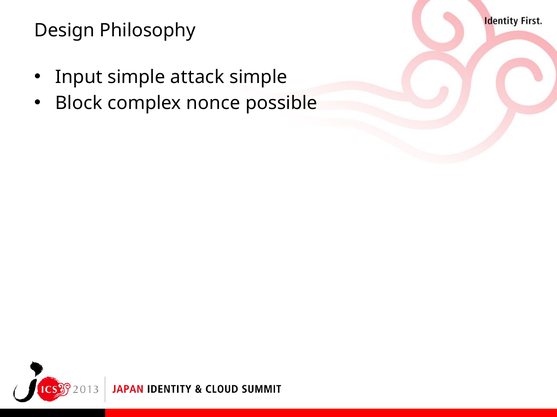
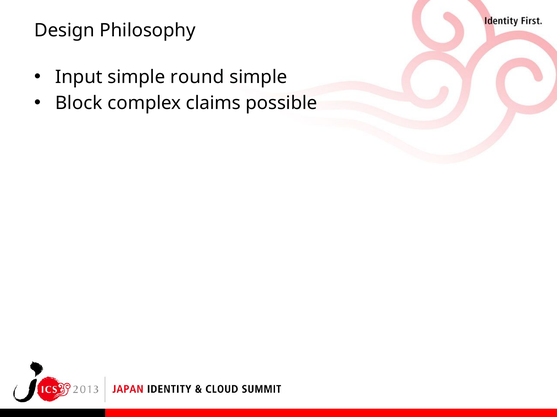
attack: attack -> round (197, 77)
nonce: nonce -> claims (213, 103)
